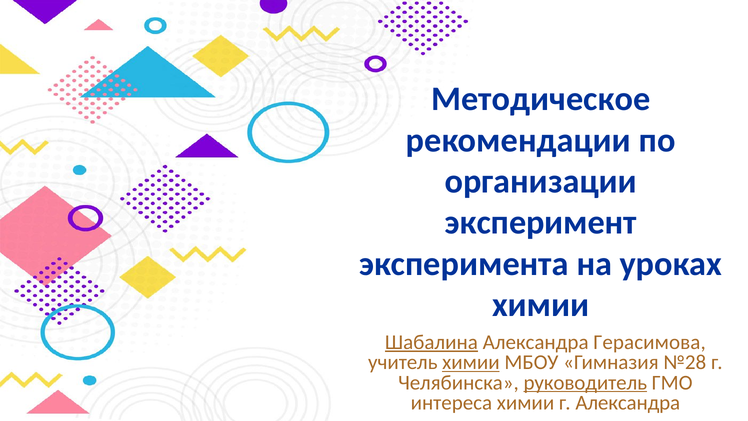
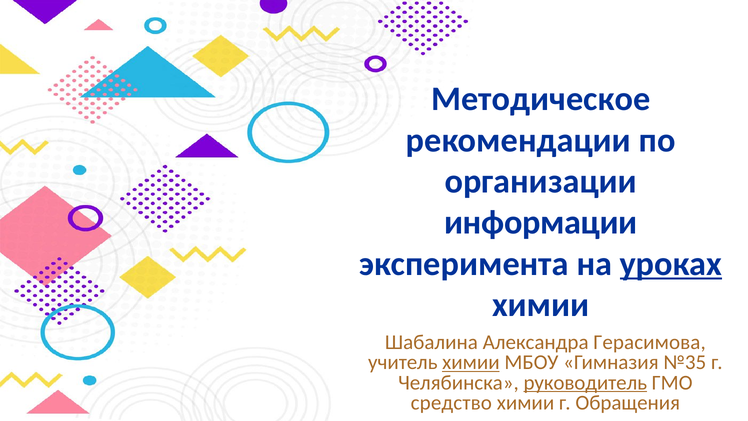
эксперимент: эксперимент -> информации (541, 222)
уроках underline: none -> present (671, 264)
Шабалина underline: present -> none (431, 342)
№28: №28 -> №35 (685, 362)
интереса: интереса -> средство (451, 403)
г Александра: Александра -> Обращения (628, 403)
